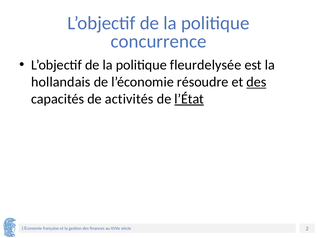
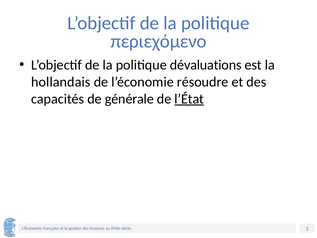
concurrence: concurrence -> περιεχόμενο (159, 41)
fleurdelysée: fleurdelysée -> dévaluations (206, 65)
des underline: present -> none (256, 82)
activités: activités -> générale (129, 99)
